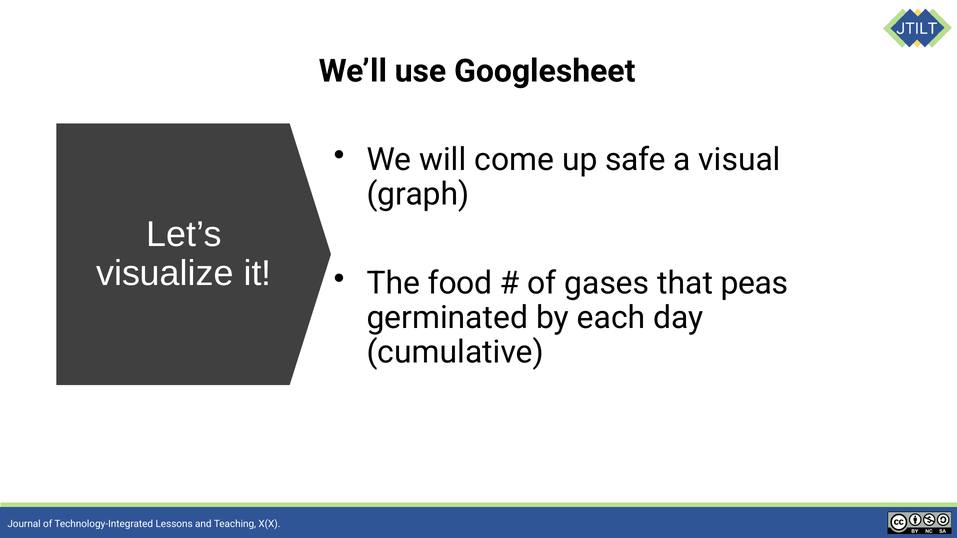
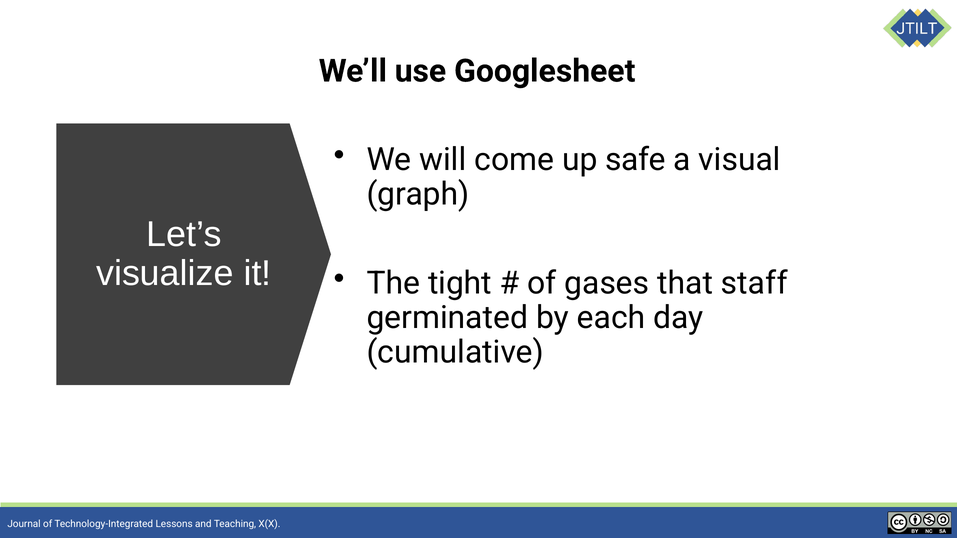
food: food -> tight (460, 283)
peas: peas -> staff (754, 283)
